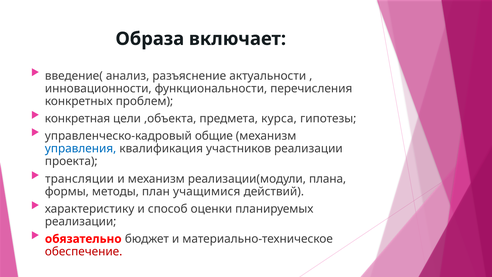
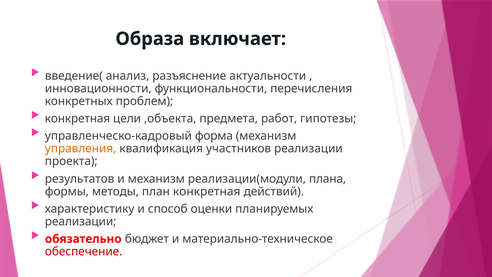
курса: курса -> работ (279, 119)
общие: общие -> форма (214, 136)
управления colour: blue -> orange (81, 149)
трансляции: трансляции -> результатов (80, 179)
план учащимися: учащимися -> конкретная (207, 191)
